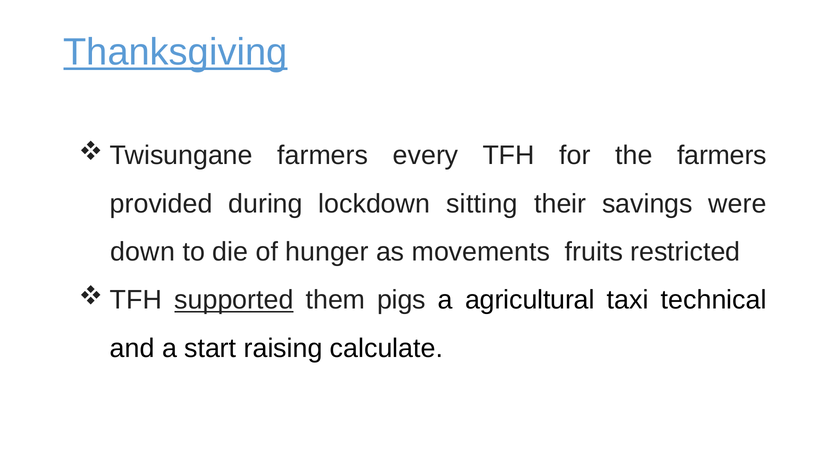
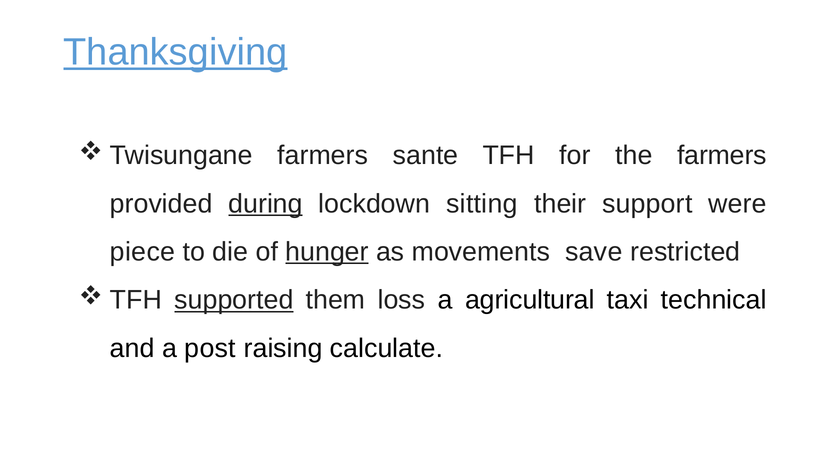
every: every -> sante (426, 156)
during underline: none -> present (266, 204)
savings: savings -> support (647, 204)
down: down -> piece (143, 252)
hunger underline: none -> present (327, 252)
fruits: fruits -> save (594, 252)
pigs: pigs -> loss (401, 300)
start: start -> post (210, 348)
